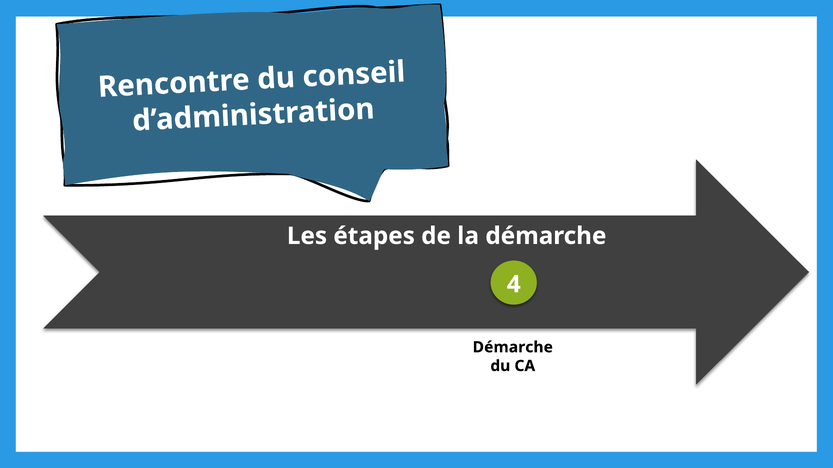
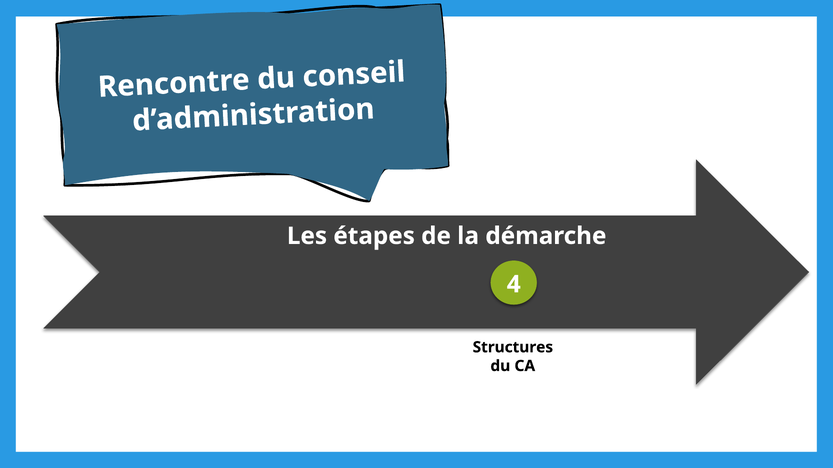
Démarche: Démarche -> Structures (513, 348)
